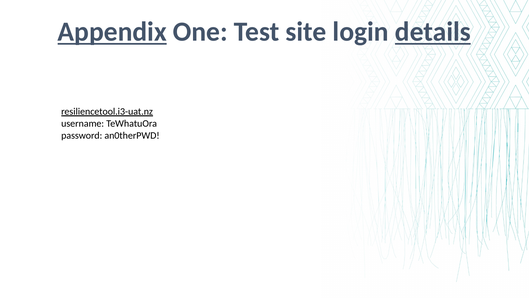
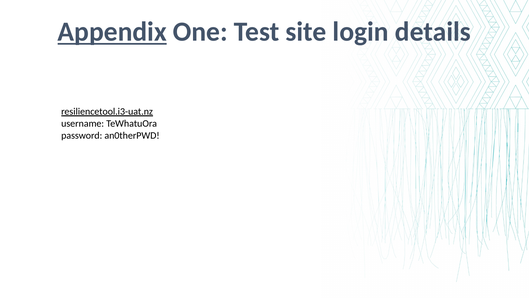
details underline: present -> none (433, 32)
